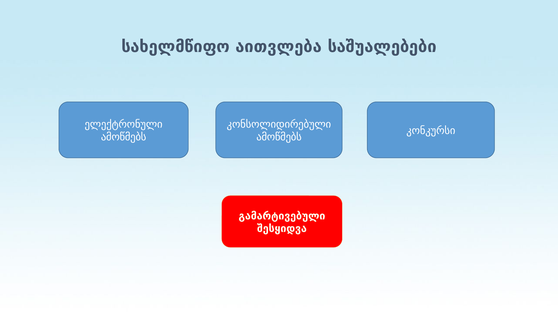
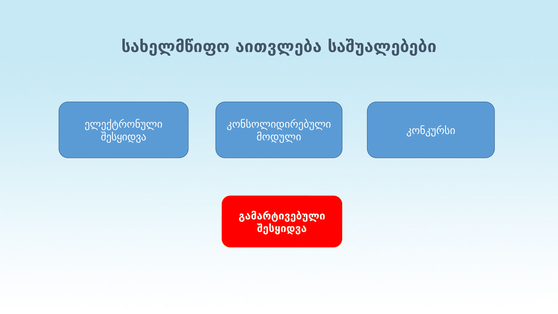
ამოწმებს: ამოწმებს -> შესყიდვა (124, 137)
ამოწმებს: ამოწმებს -> მოდული (279, 137)
